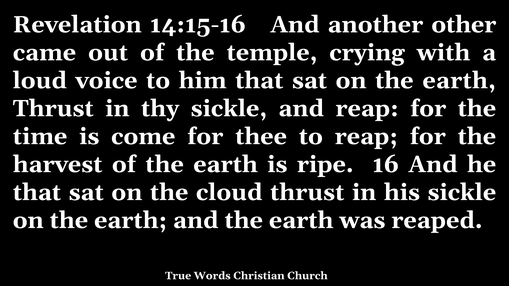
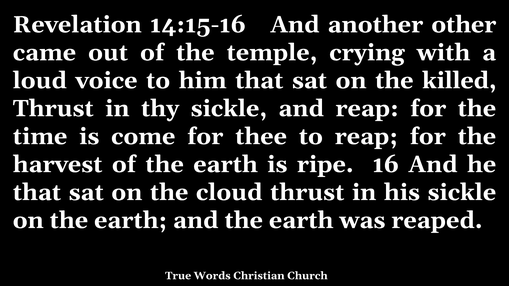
sat on the earth: earth -> killed (459, 81)
